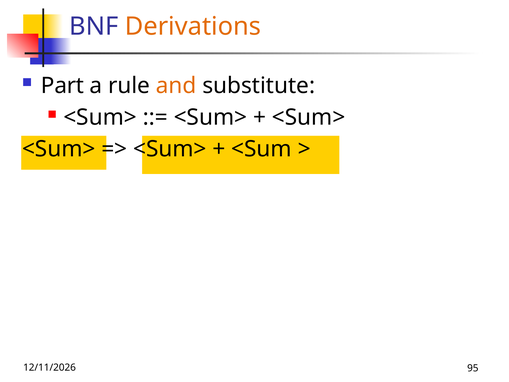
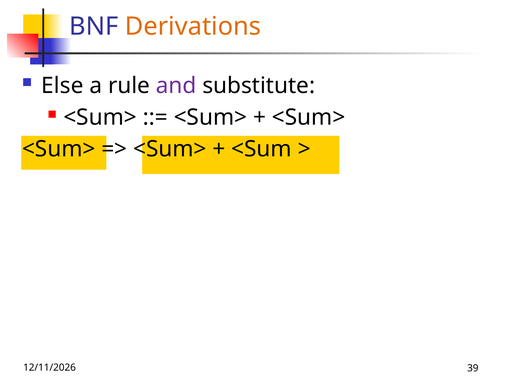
Part: Part -> Else (62, 86)
and colour: orange -> purple (176, 86)
95: 95 -> 39 (473, 368)
